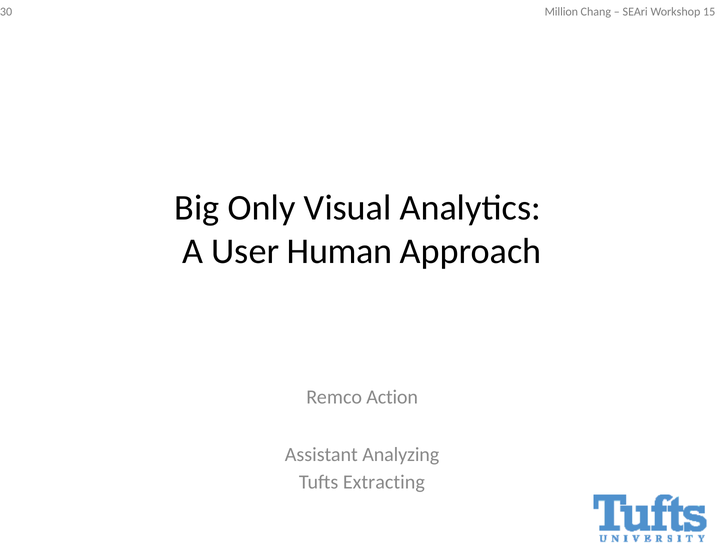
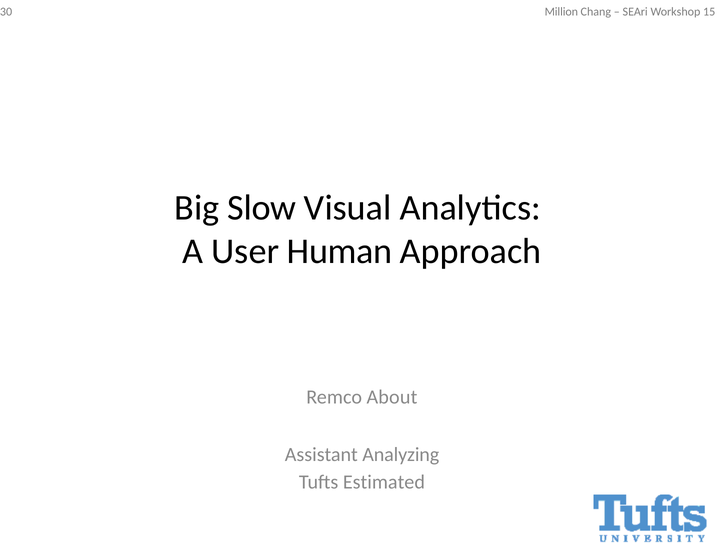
Only: Only -> Slow (262, 208)
Action: Action -> About (392, 397)
Extracting: Extracting -> Estimated (384, 482)
